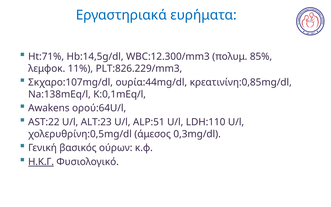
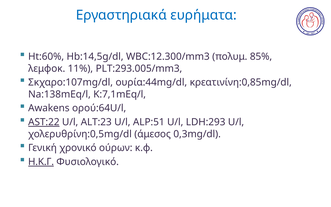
Ht:71%: Ht:71% -> Ht:60% (46, 57)
PLT:826.229/mm3: PLT:826.229/mm3 -> PLT:293.005/mm3 (139, 68)
K:0,1mEq/l: K:0,1mEq/l -> K:7,1mEq/l (120, 94)
AST:22 underline: none -> present (44, 122)
LDH:110: LDH:110 -> LDH:293 (206, 122)
βασικός: βασικός -> χρονικό (78, 148)
